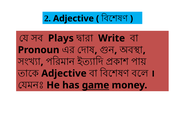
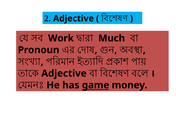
Plays: Plays -> Work (61, 38)
Write: Write -> Much (112, 38)
